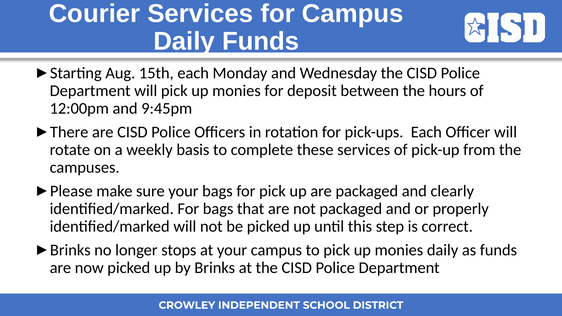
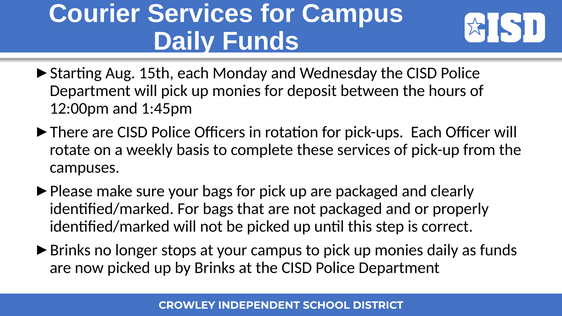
9:45pm: 9:45pm -> 1:45pm (167, 109)
